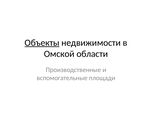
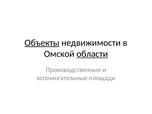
области underline: none -> present (92, 54)
